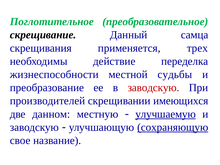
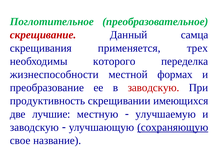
скрещивание colour: black -> red (43, 35)
действие: действие -> которого (114, 61)
судьбы: судьбы -> формах (175, 74)
производителей: производителей -> продуктивность (48, 101)
данном: данном -> лучшие (51, 114)
улучшаемую underline: present -> none (166, 114)
